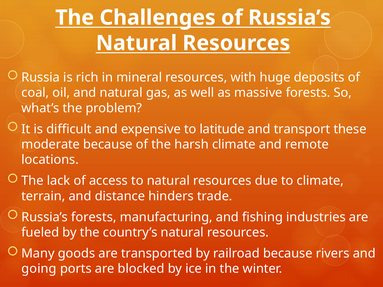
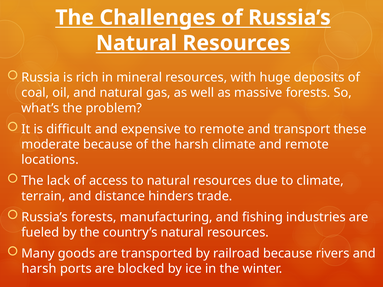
to latitude: latitude -> remote (222, 129)
going: going -> harsh (39, 269)
